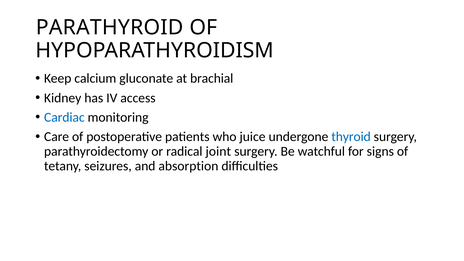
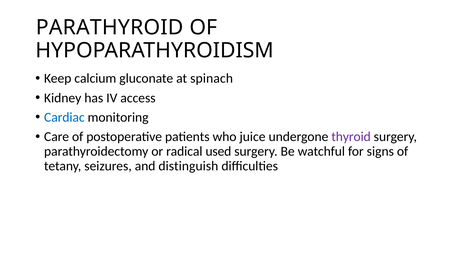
brachial: brachial -> spinach (212, 78)
thyroid colour: blue -> purple (351, 137)
joint: joint -> used (218, 151)
absorption: absorption -> distinguish (188, 166)
